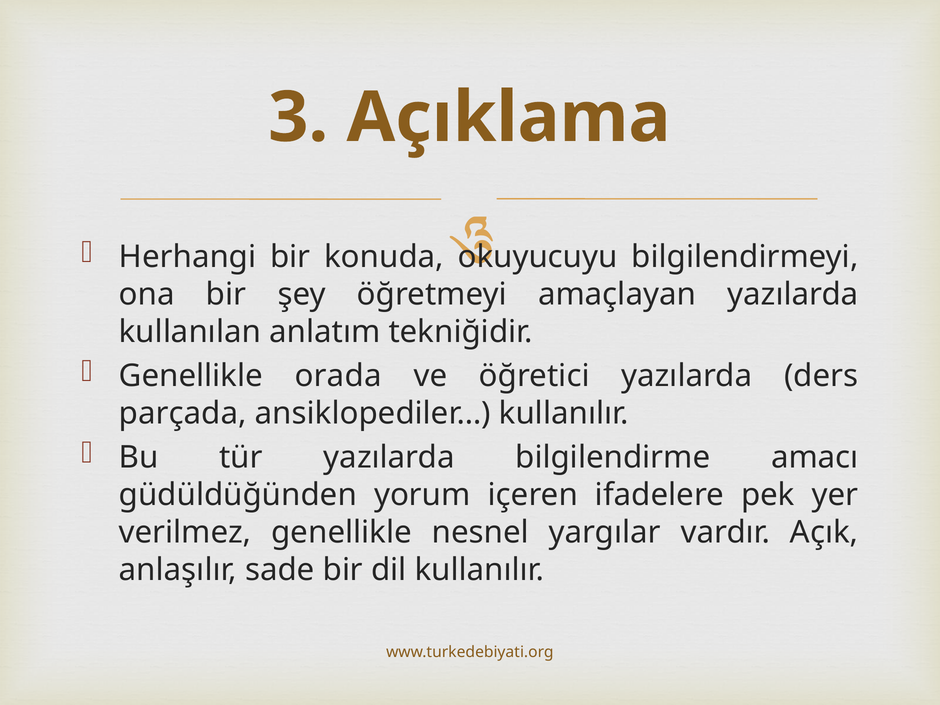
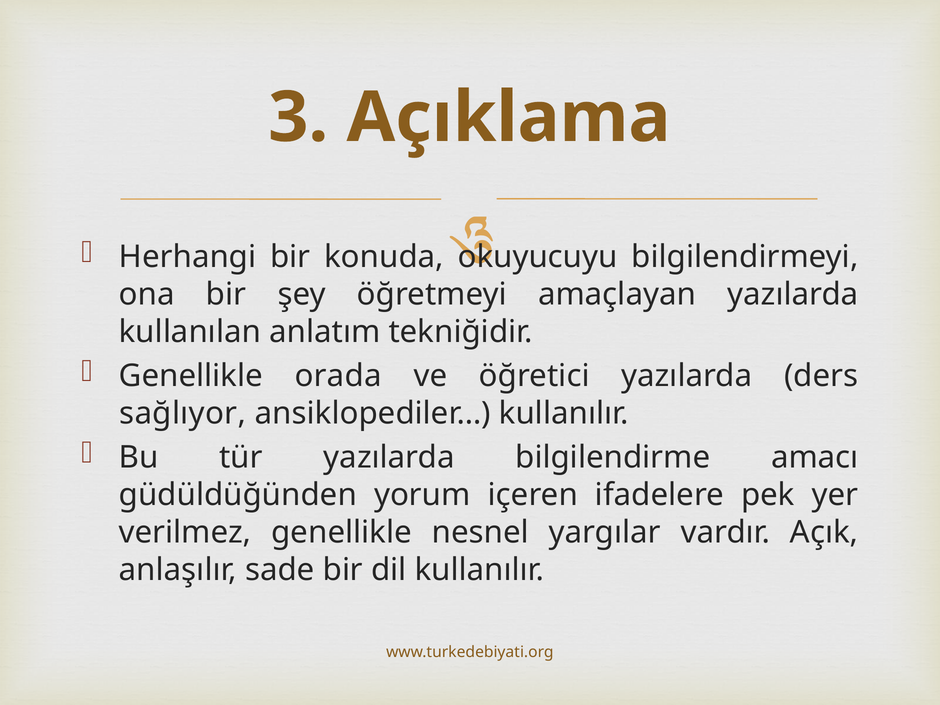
parçada: parçada -> sağlıyor (183, 413)
